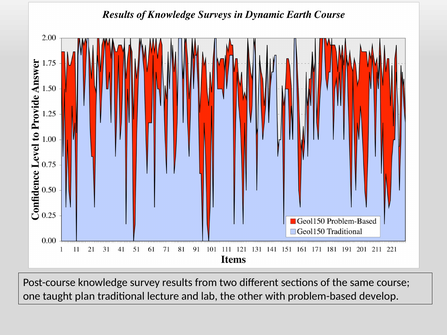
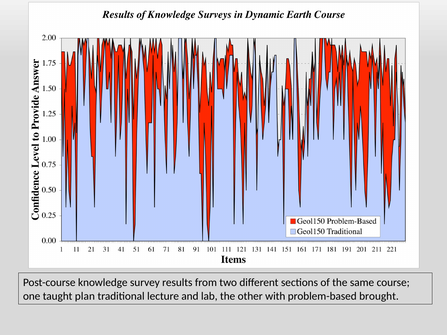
develop: develop -> brought (379, 296)
